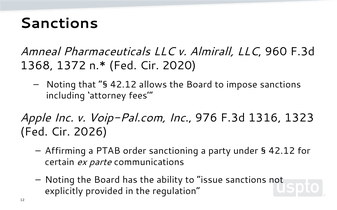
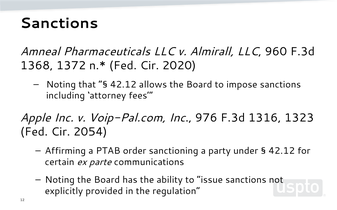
2026: 2026 -> 2054 (90, 132)
